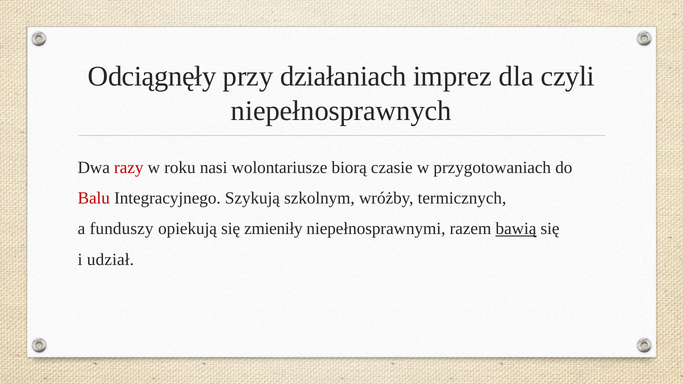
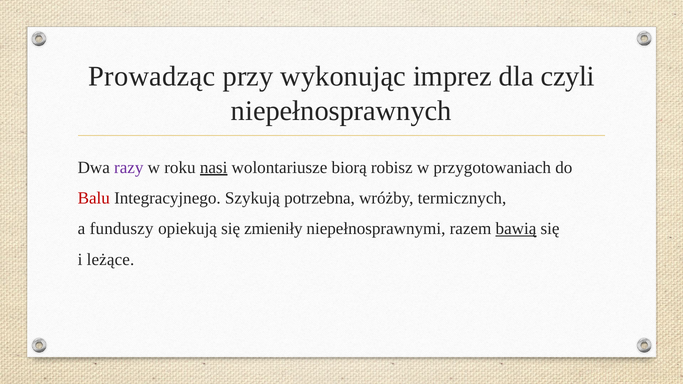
Odciągnęły: Odciągnęły -> Prowadząc (152, 77)
działaniach: działaniach -> wykonując (343, 77)
razy colour: red -> purple (129, 167)
nasi underline: none -> present (214, 167)
czasie: czasie -> robisz (392, 167)
szkolnym: szkolnym -> potrzebna (320, 198)
udział: udział -> leżące (110, 260)
